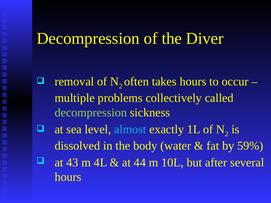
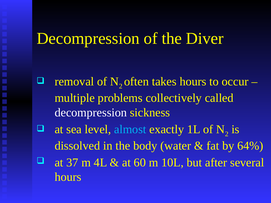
decompression colour: light green -> white (91, 113)
59%: 59% -> 64% (250, 146)
43: 43 -> 37 (72, 163)
44: 44 -> 60 (140, 163)
